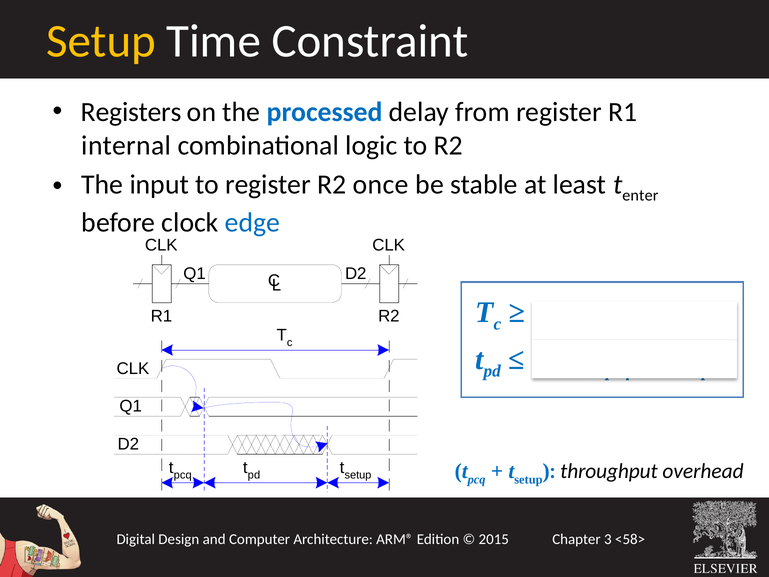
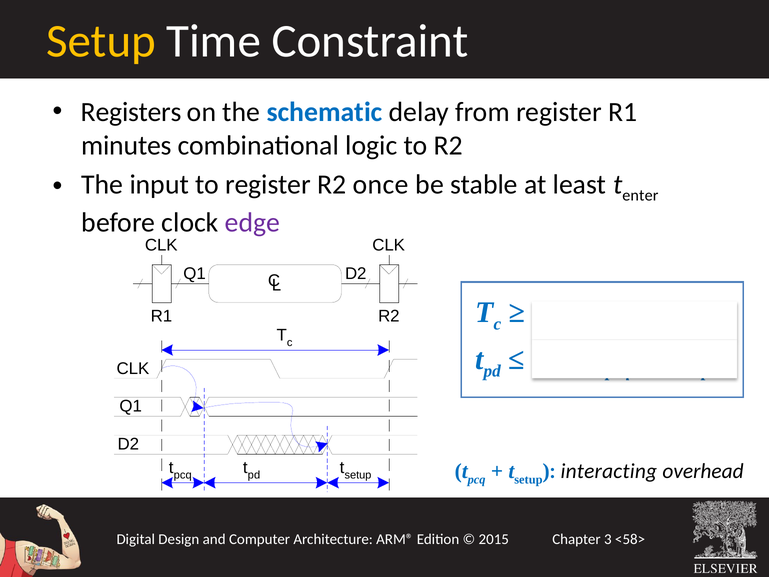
processed: processed -> schematic (325, 112)
internal: internal -> minutes (127, 146)
edge colour: blue -> purple (252, 222)
throughput: throughput -> interacting (609, 471)
